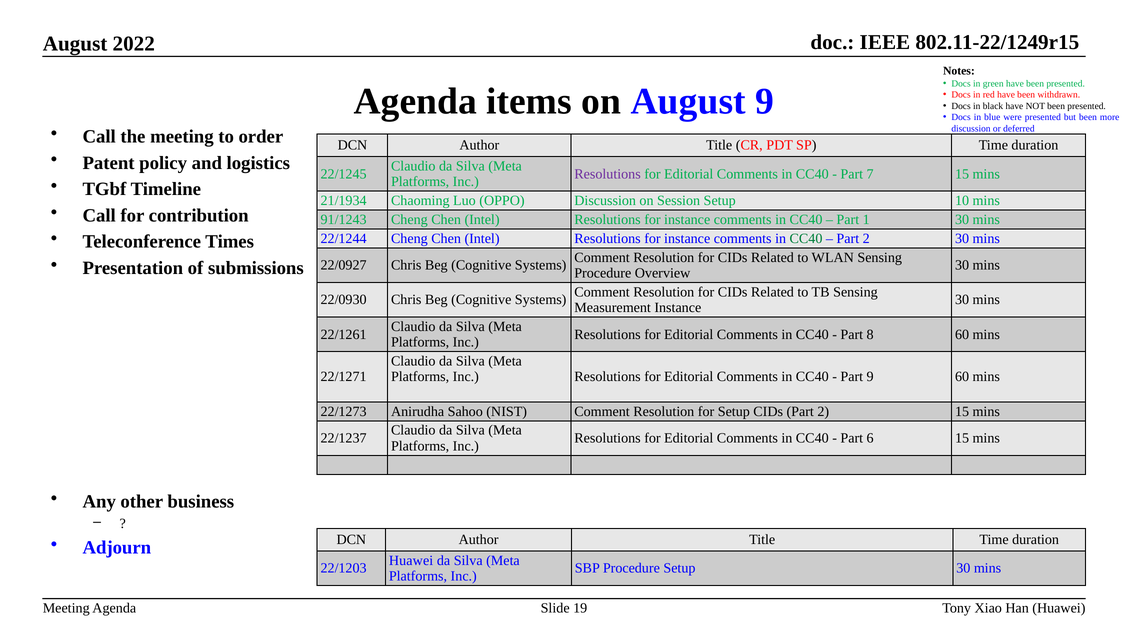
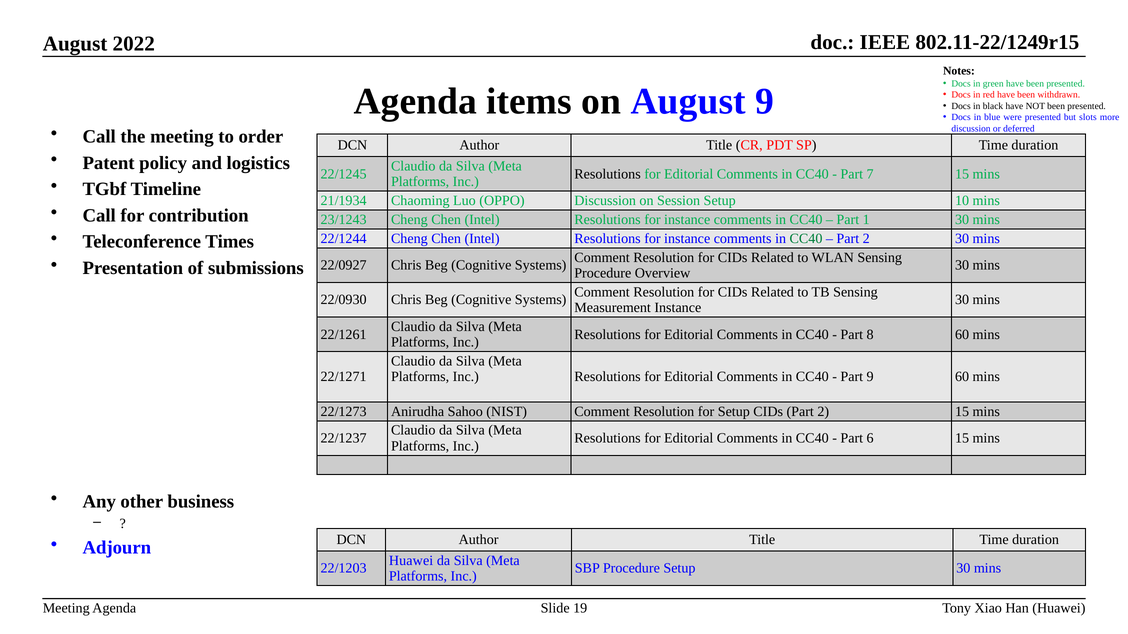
but been: been -> slots (1088, 117)
Resolutions colour: purple -> black (608, 174)
91/1243: 91/1243 -> 23/1243 (344, 220)
